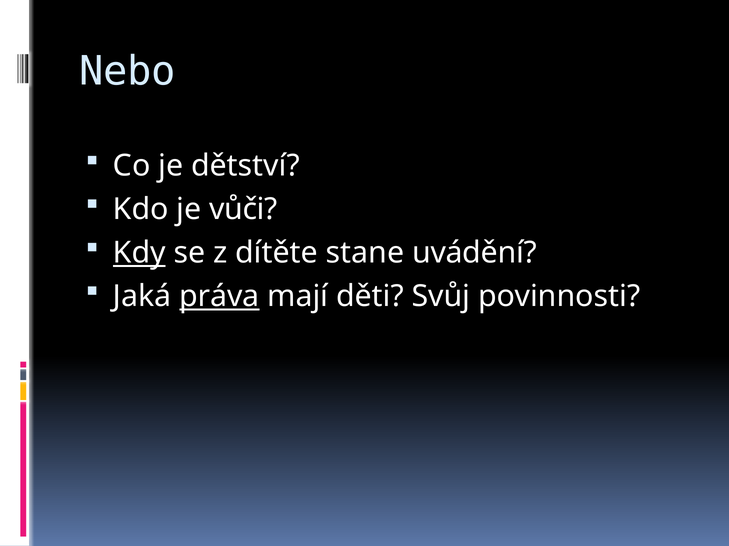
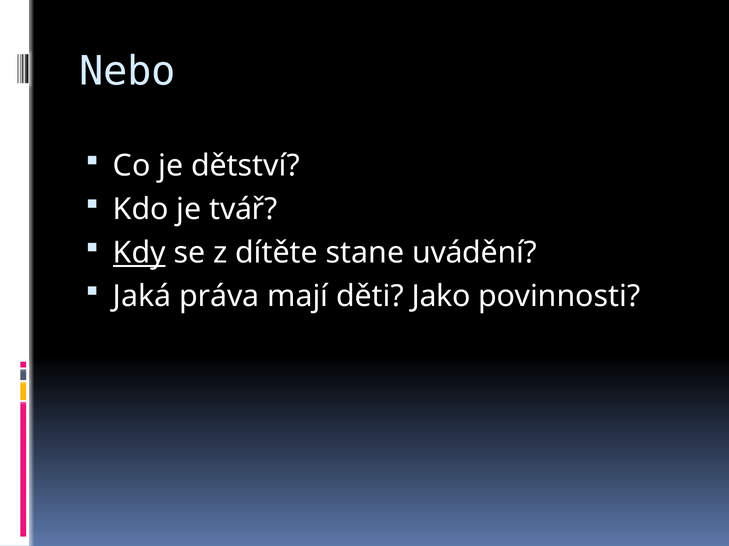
vůči: vůči -> tvář (243, 210)
práva underline: present -> none (219, 297)
Svůj: Svůj -> Jako (441, 297)
